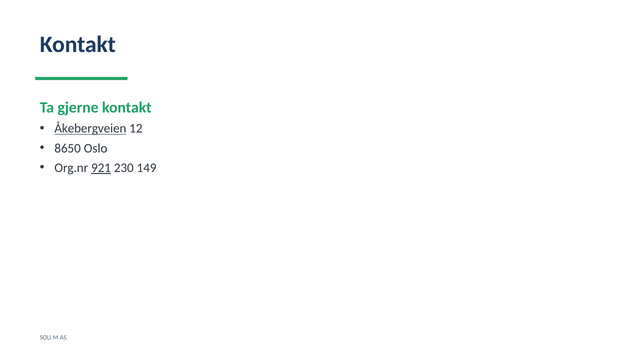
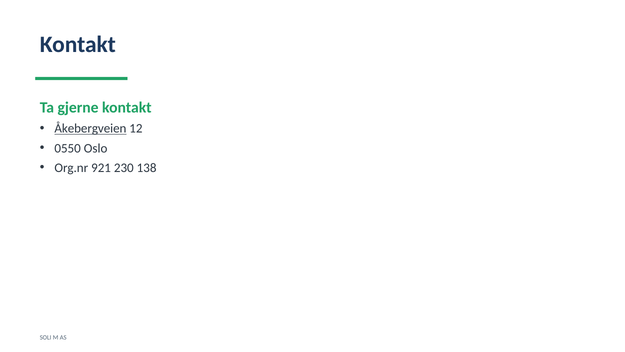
8650: 8650 -> 0550 (68, 148)
921 underline: present -> none (101, 168)
149: 149 -> 138 (147, 168)
